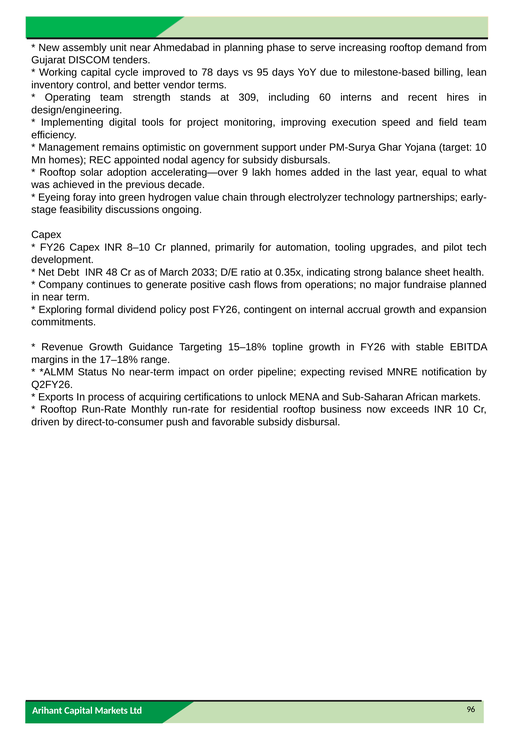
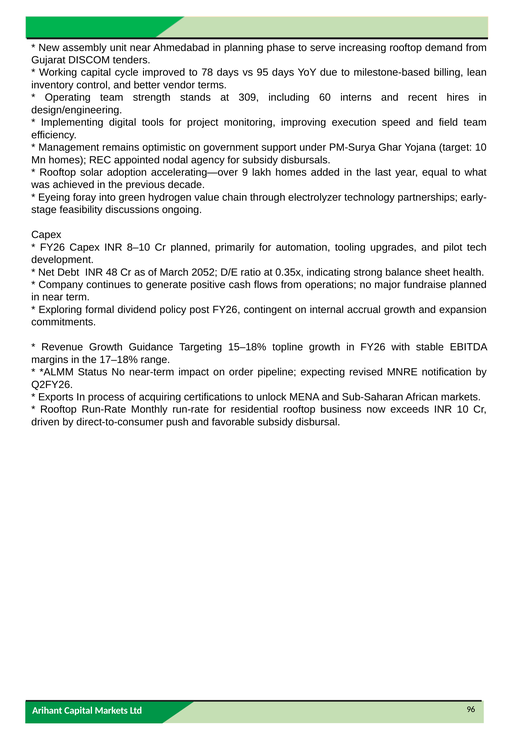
2033: 2033 -> 2052 (204, 272)
